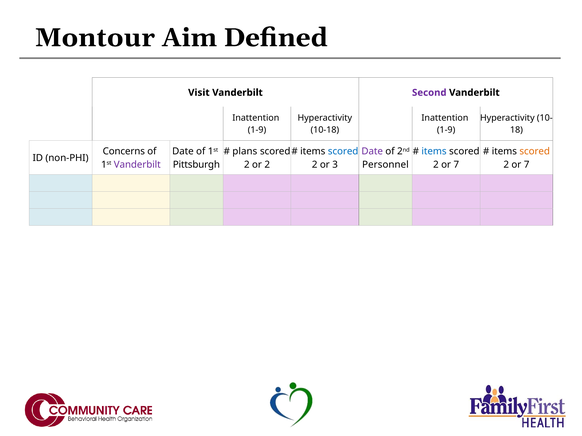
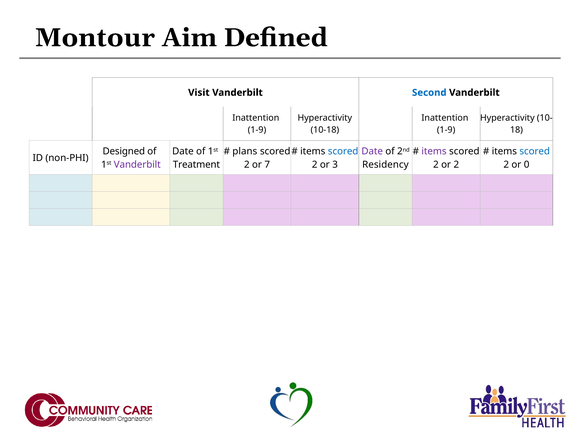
Second colour: purple -> blue (429, 93)
Concerns: Concerns -> Designed (124, 152)
items colour: blue -> purple (434, 152)
scored colour: orange -> blue (535, 152)
Pittsburgh: Pittsburgh -> Treatment (196, 165)
or 2: 2 -> 7 (267, 165)
Personnel: Personnel -> Residency (385, 165)
7: 7 -> 2 (456, 165)
7: 7 -> 0 (527, 165)
